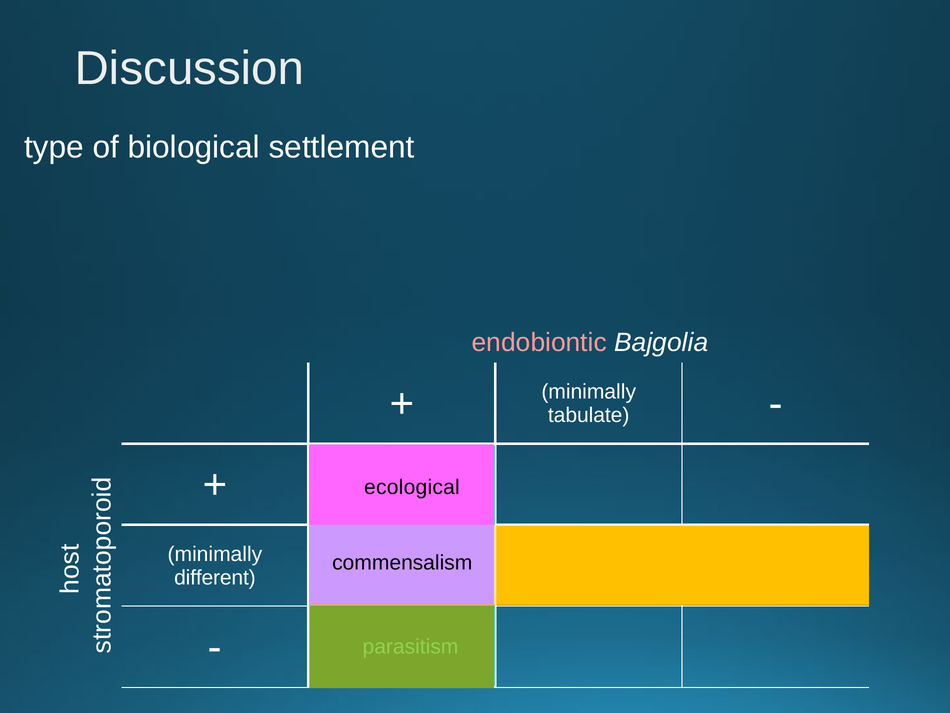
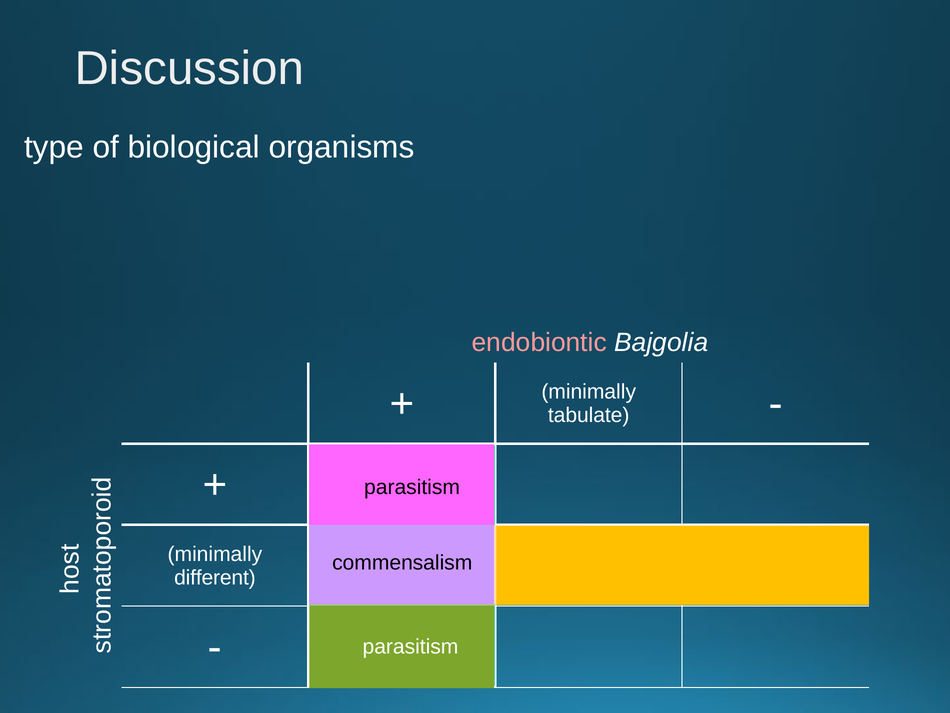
settlement: settlement -> organisms (342, 147)
ecological: ecological -> parasitism (412, 487)
parasitism colour: light green -> white (410, 646)
